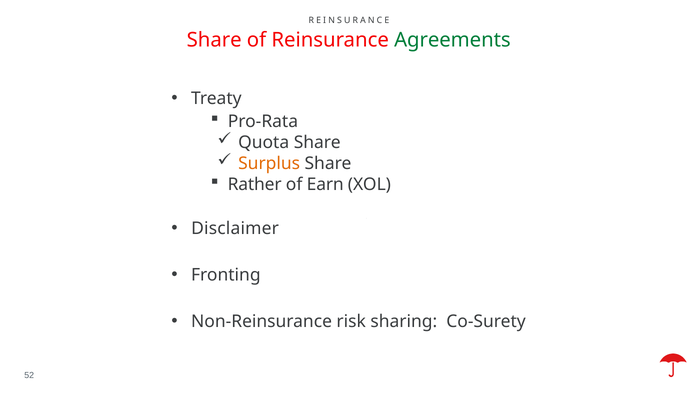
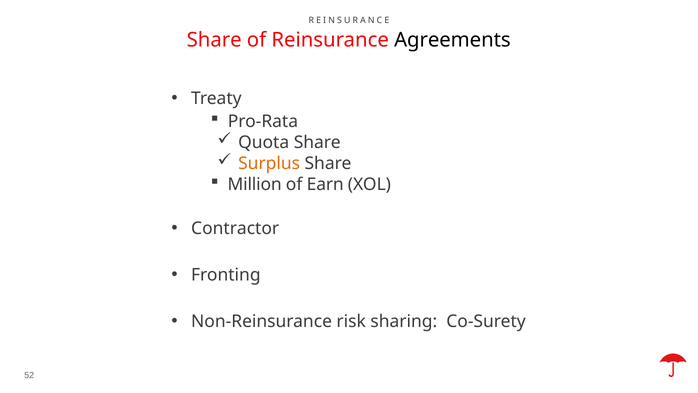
Agreements colour: green -> black (452, 40)
Rather: Rather -> Million (255, 184)
Disclaimer: Disclaimer -> Contractor (235, 228)
